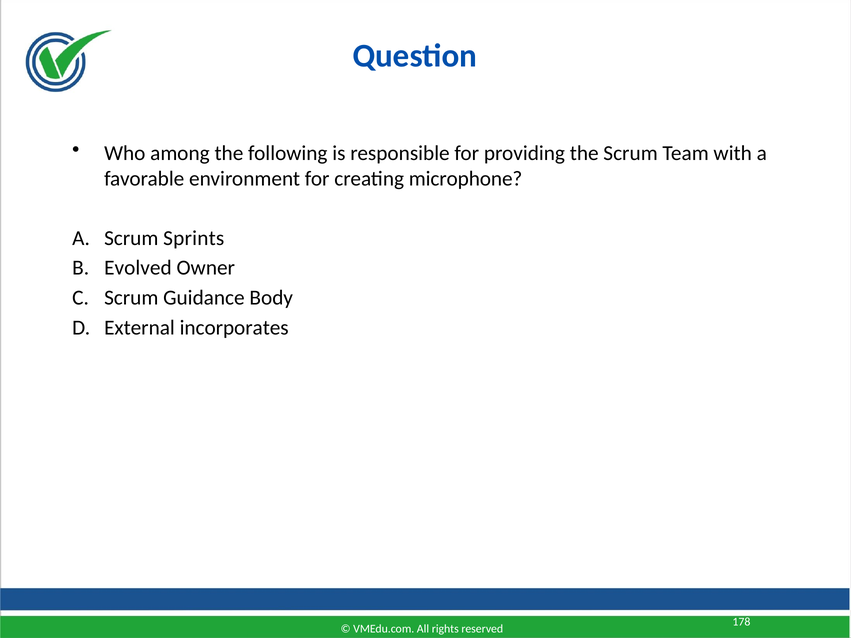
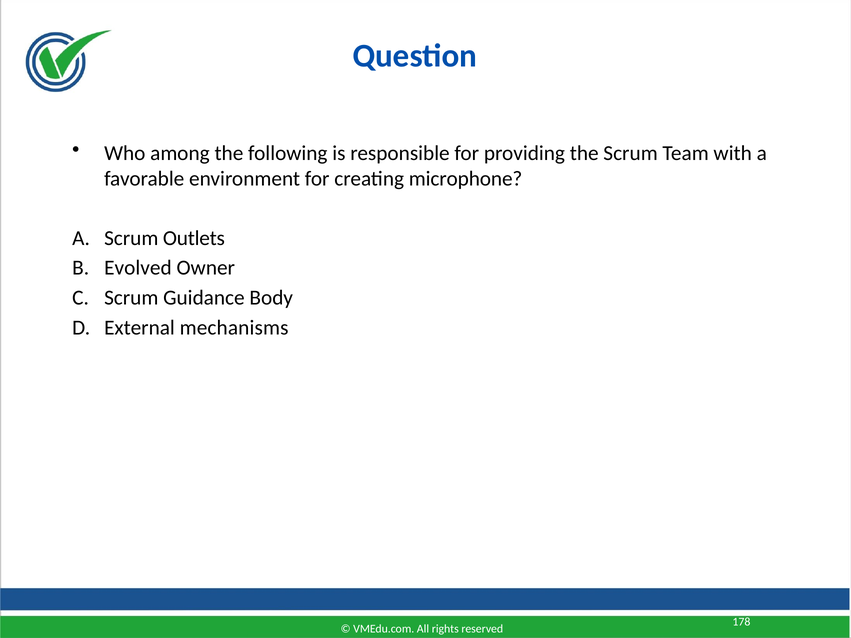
Sprints: Sprints -> Outlets (194, 238)
incorporates: incorporates -> mechanisms (234, 328)
